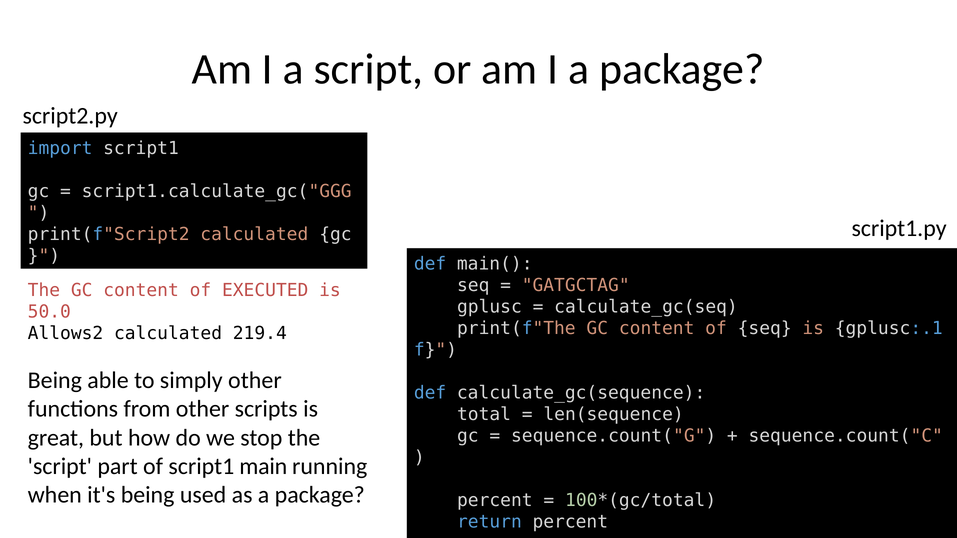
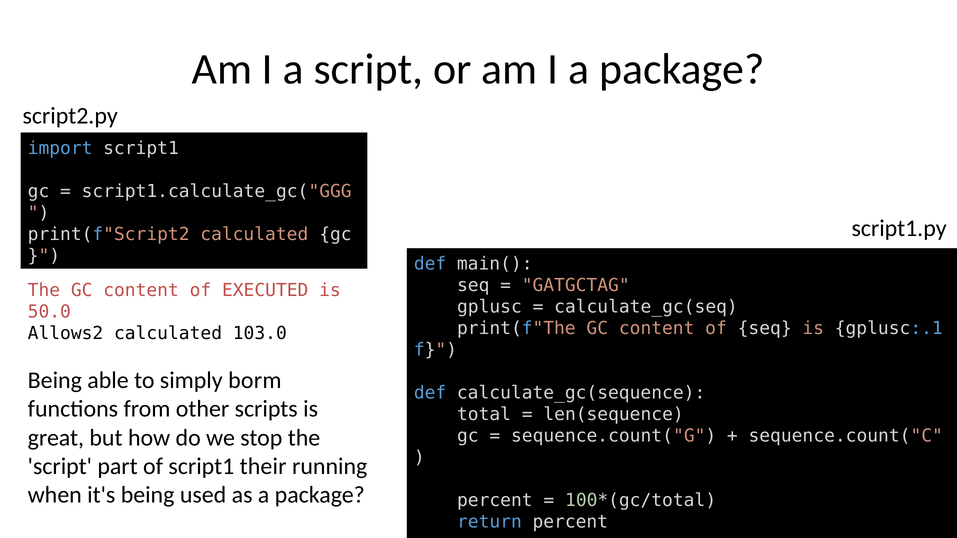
219.4: 219.4 -> 103.0 (260, 333)
simply other: other -> borm (255, 380)
main: main -> their (263, 467)
